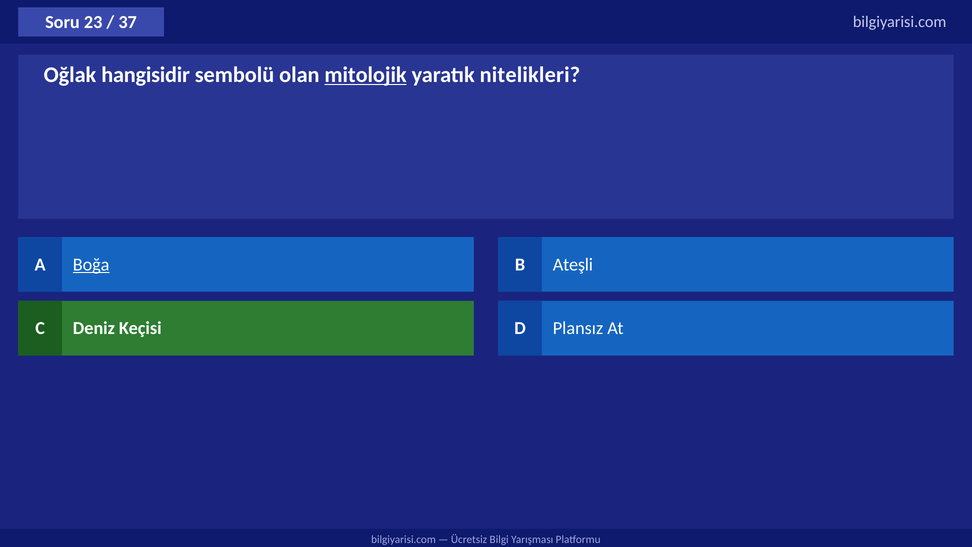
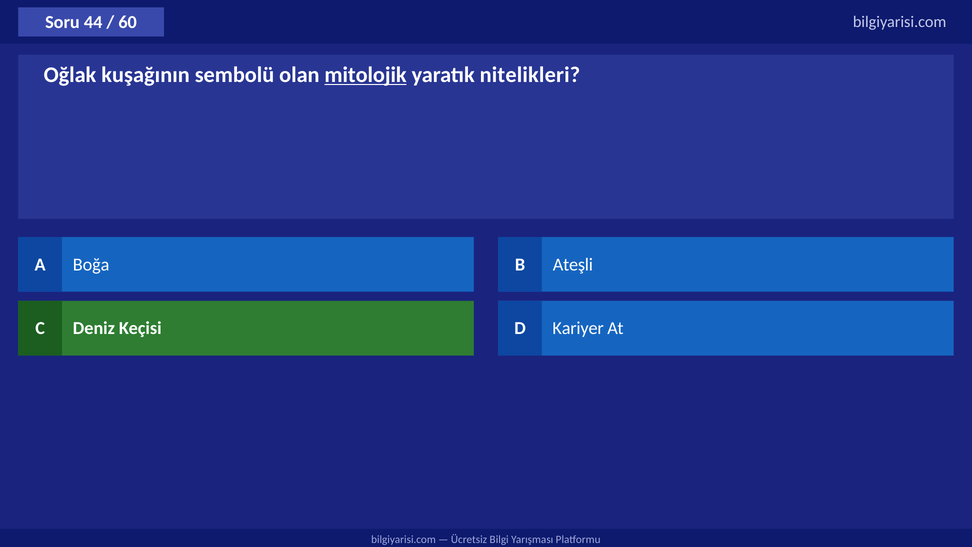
23: 23 -> 44 (93, 22)
37: 37 -> 60 (128, 22)
hangisidir: hangisidir -> kuşağının (146, 75)
Boğa underline: present -> none (91, 265)
Plansız: Plansız -> Kariyer (578, 328)
